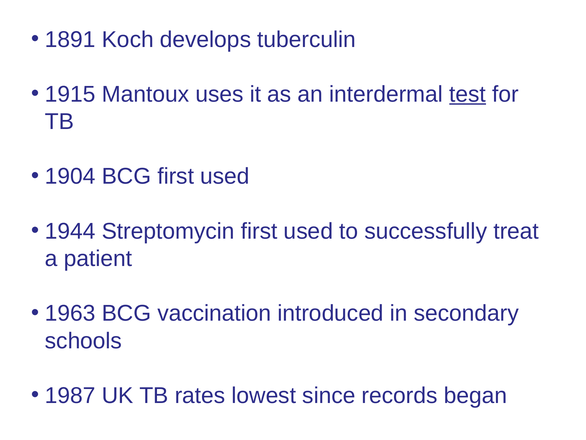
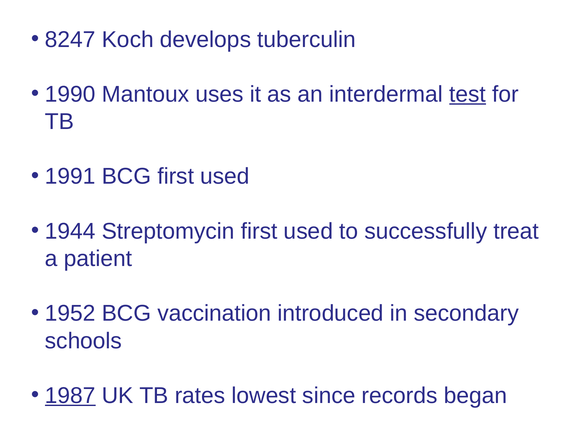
1891: 1891 -> 8247 (70, 39)
1915: 1915 -> 1990 (70, 94)
1904: 1904 -> 1991 (70, 176)
1963: 1963 -> 1952 (70, 313)
1987 underline: none -> present (70, 395)
